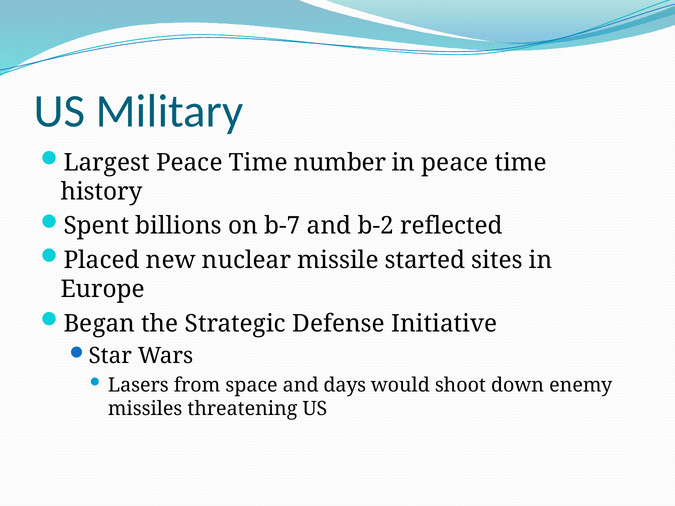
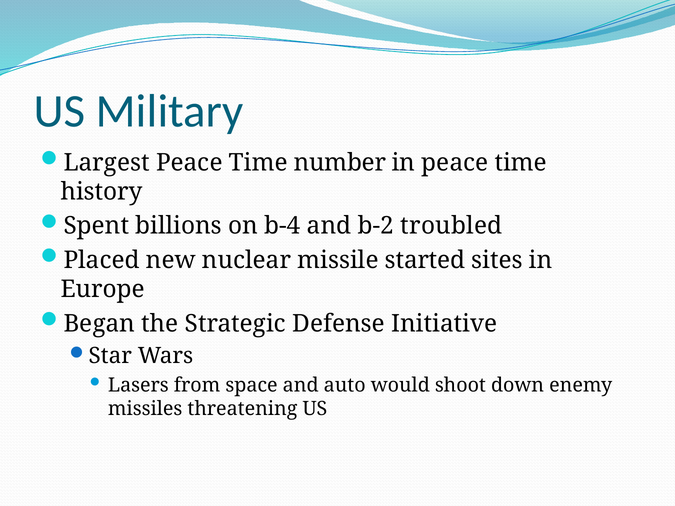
b-7: b-7 -> b-4 (282, 226)
reflected: reflected -> troubled (451, 226)
days: days -> auto (345, 385)
